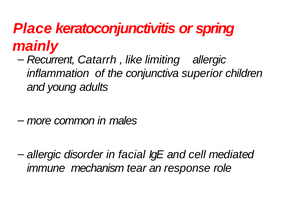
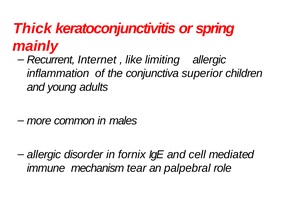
Place: Place -> Thick (32, 29)
Catarrh: Catarrh -> Internet (97, 60)
facial: facial -> fornix (132, 155)
response: response -> palpebral (187, 169)
